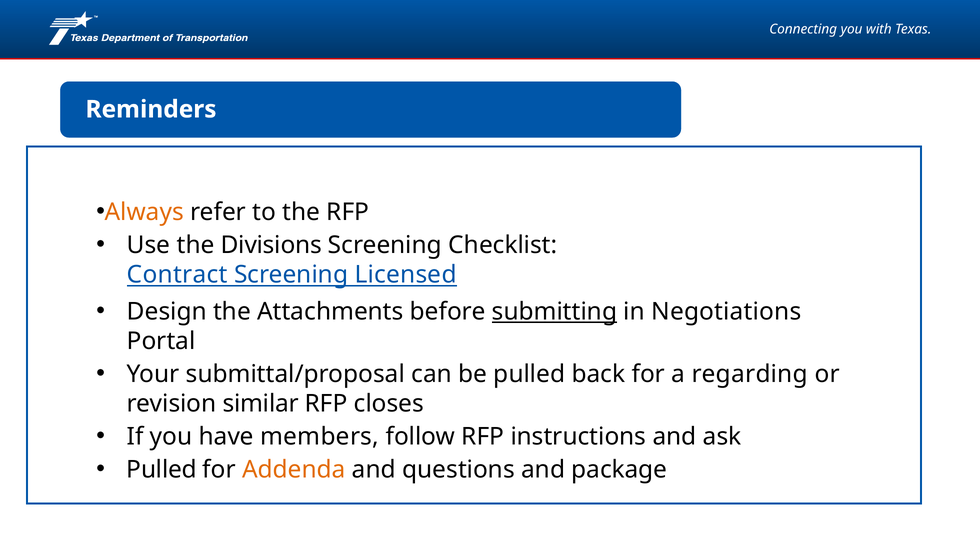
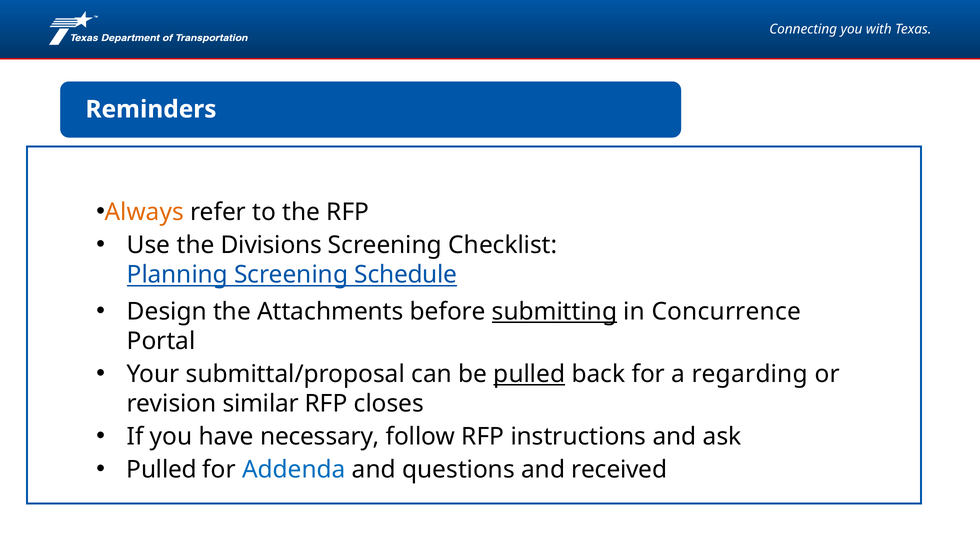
Contract: Contract -> Planning (177, 274)
Licensed: Licensed -> Schedule (406, 274)
Negotiations: Negotiations -> Concurrence (726, 311)
pulled underline: none -> present (529, 374)
members: members -> necessary (320, 436)
Addenda colour: orange -> blue (294, 469)
package: package -> received (619, 469)
